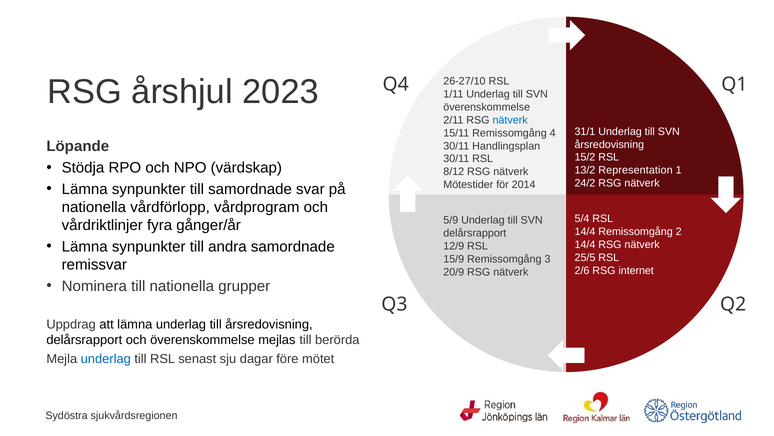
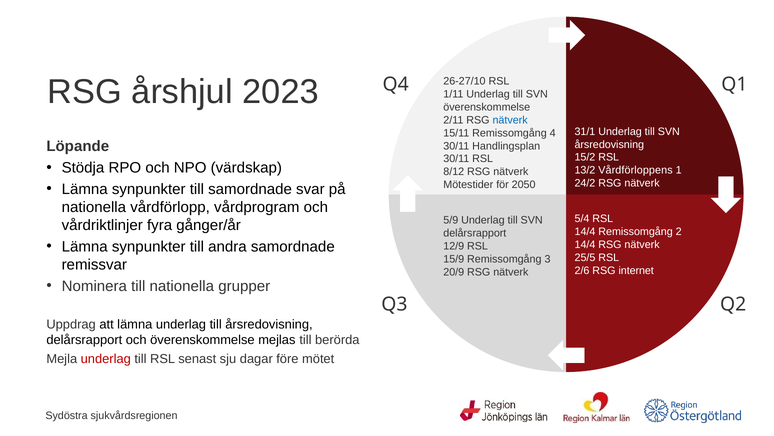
Representation: Representation -> Vårdförloppens (635, 170)
2014: 2014 -> 2050 (524, 185)
underlag colour: blue -> red (106, 358)
